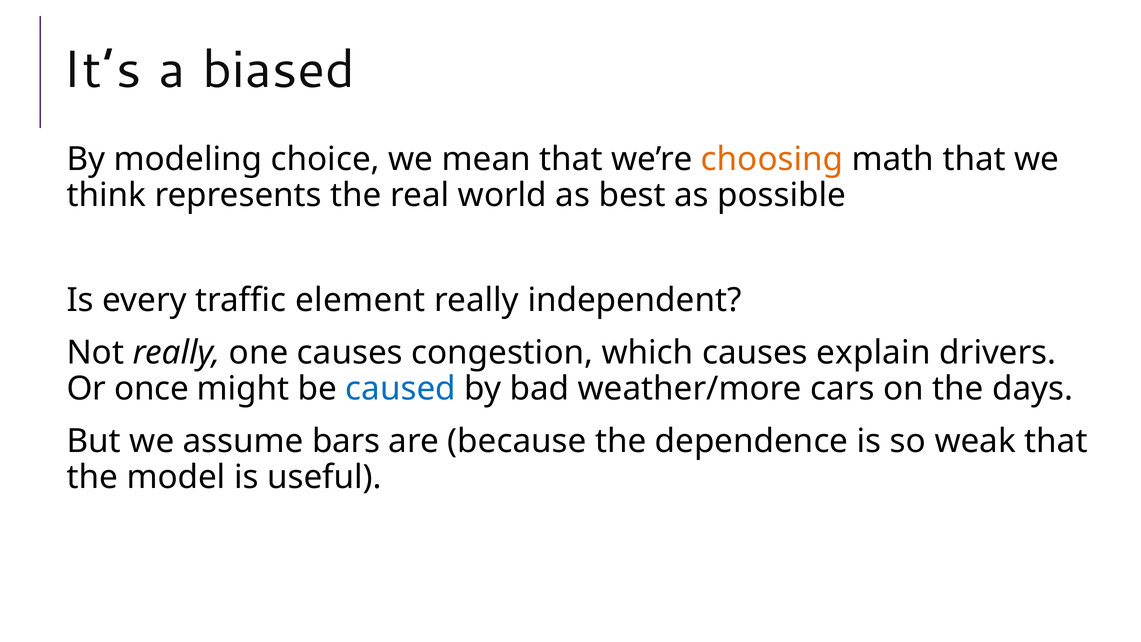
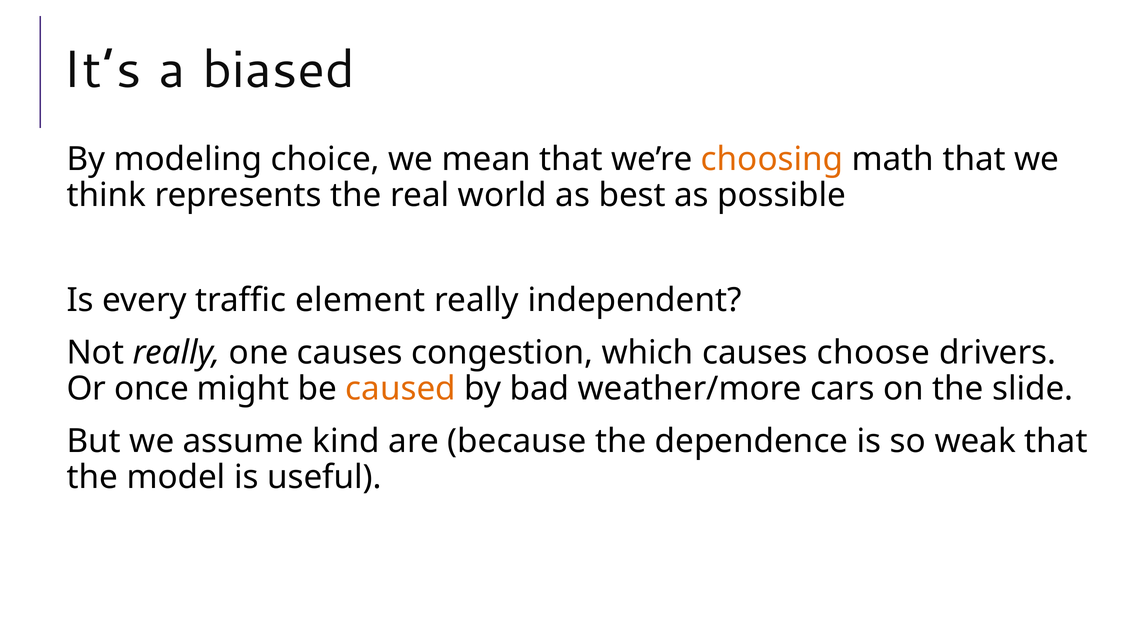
explain: explain -> choose (873, 353)
caused colour: blue -> orange (401, 389)
days: days -> slide (1033, 389)
bars: bars -> kind (346, 441)
